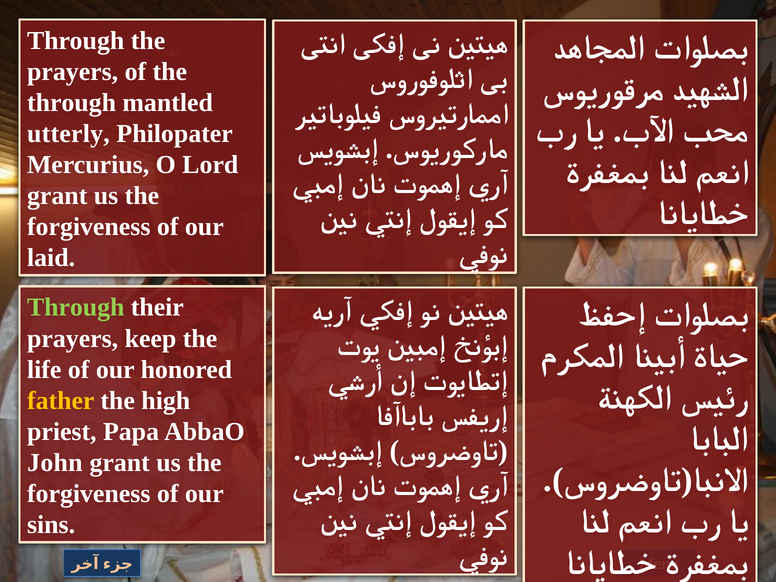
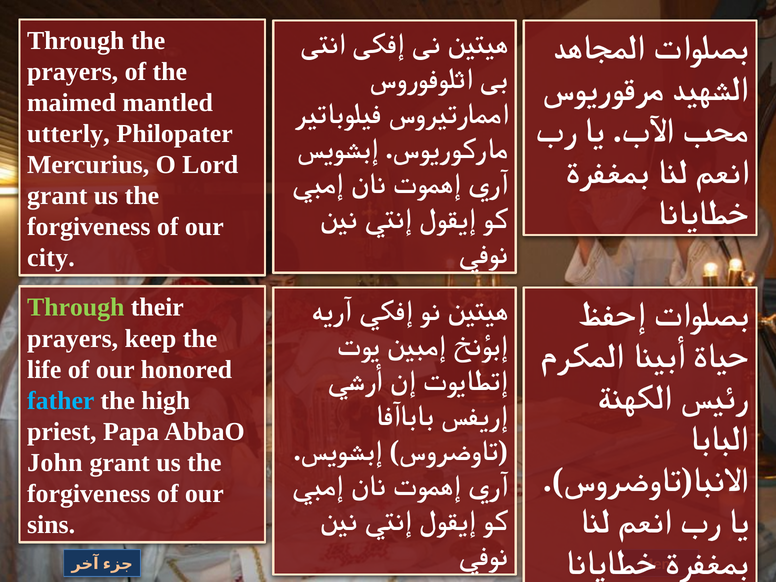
through: through -> maimed (72, 103)
laid: laid -> city (51, 258)
father colour: yellow -> light blue (61, 401)
